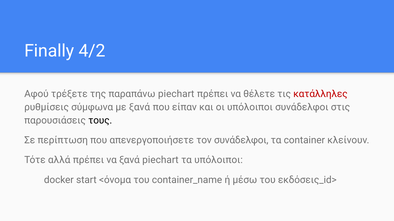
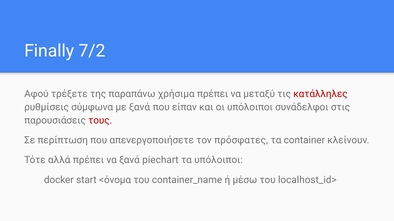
4/2: 4/2 -> 7/2 (92, 51)
παραπάνω piechart: piechart -> χρήσιμα (176, 94)
θέλετε: θέλετε -> μεταξύ (259, 94)
τους colour: black -> red (100, 121)
τον συνάδελφοι: συνάδελφοι -> πρόσφατες (241, 141)
εκδόσεις_id>: εκδόσεις_id> -> localhost_id> (307, 180)
